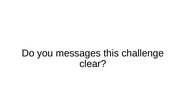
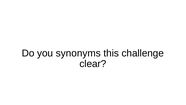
messages: messages -> synonyms (78, 53)
